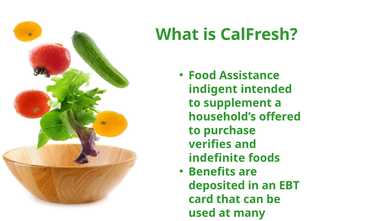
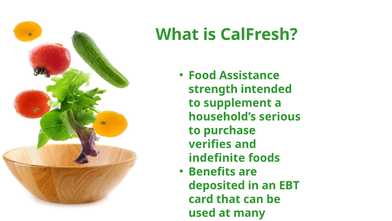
indigent: indigent -> strength (213, 89)
offered: offered -> serious (280, 116)
